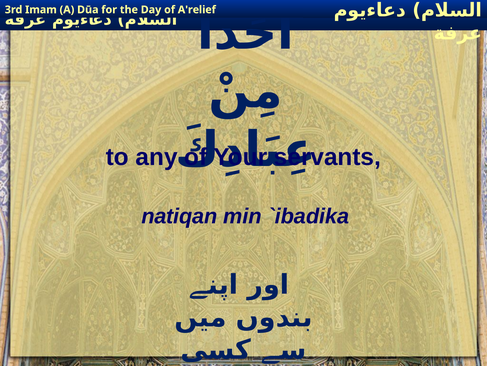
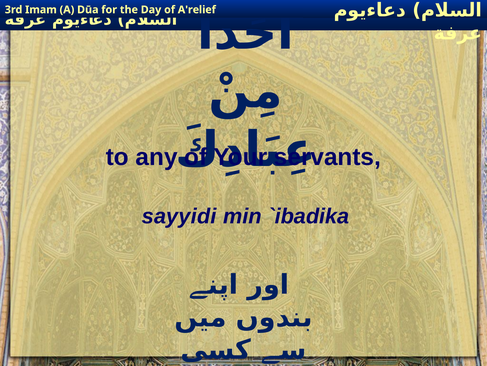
natiqan: natiqan -> sayyidi (179, 216)
